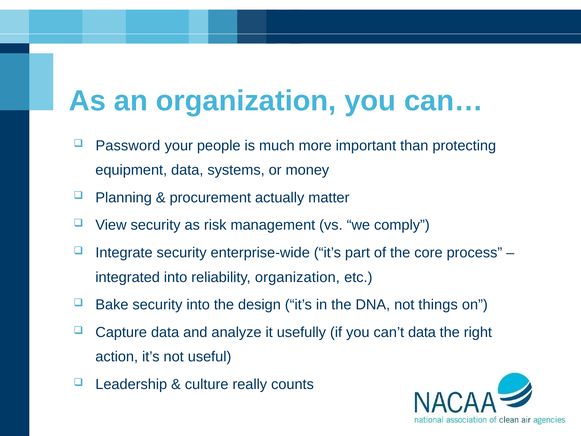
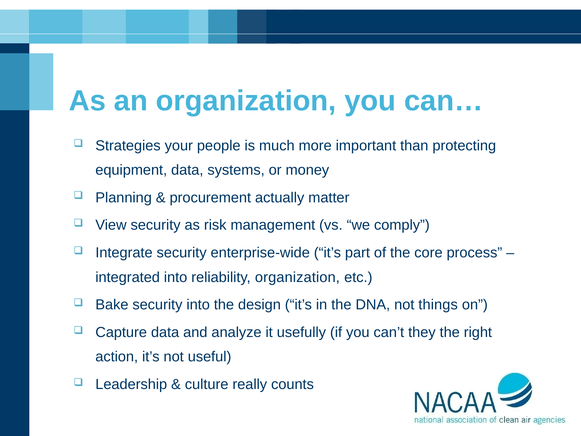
Password: Password -> Strategies (128, 145)
can’t data: data -> they (422, 332)
